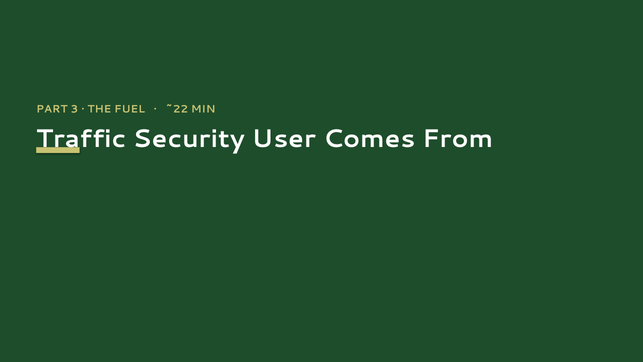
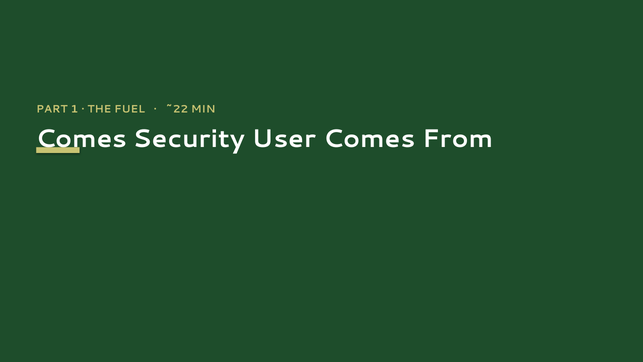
3: 3 -> 1 (74, 109)
Traffic: Traffic -> Comes (81, 138)
